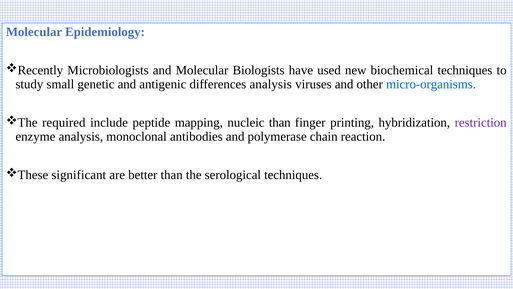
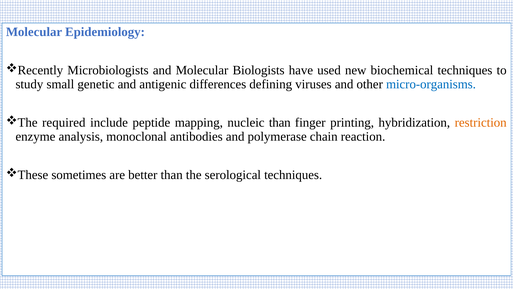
differences analysis: analysis -> defining (271, 84)
restriction colour: purple -> orange (481, 122)
significant: significant -> sometimes (79, 175)
